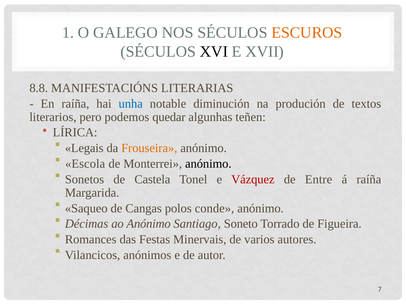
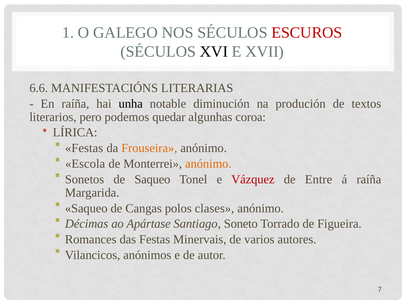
ESCUROS colour: orange -> red (307, 33)
8.8: 8.8 -> 6.6 (39, 88)
unha colour: blue -> black (131, 104)
teñen: teñen -> coroa (251, 117)
Legais: Legais -> Festas (84, 148)
anónimo colour: black -> orange (208, 164)
de Castela: Castela -> Saqueo (152, 180)
conde: conde -> clases (215, 209)
ao Anónimo: Anónimo -> Apártase (149, 224)
